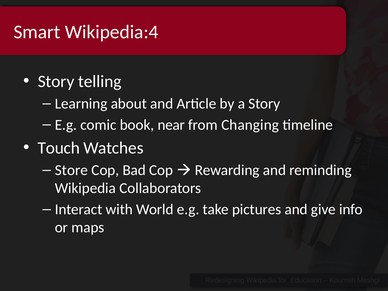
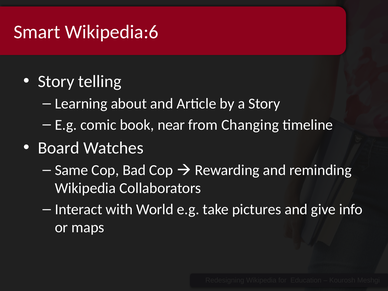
Wikipedia:4: Wikipedia:4 -> Wikipedia:6 (112, 32)
Touch: Touch -> Board (59, 148)
Store: Store -> Same (71, 170)
